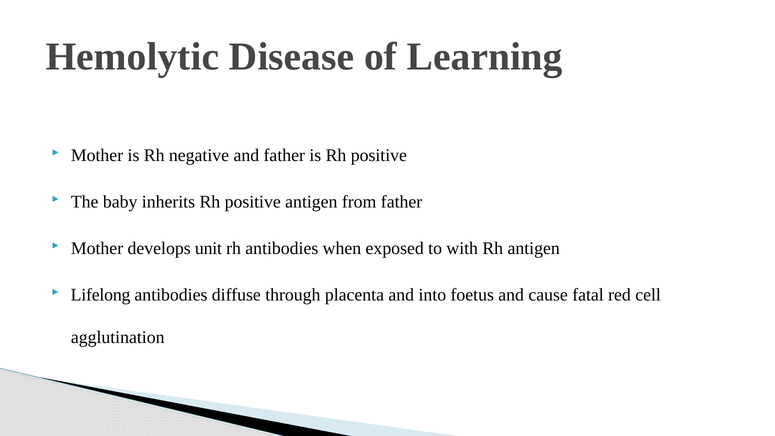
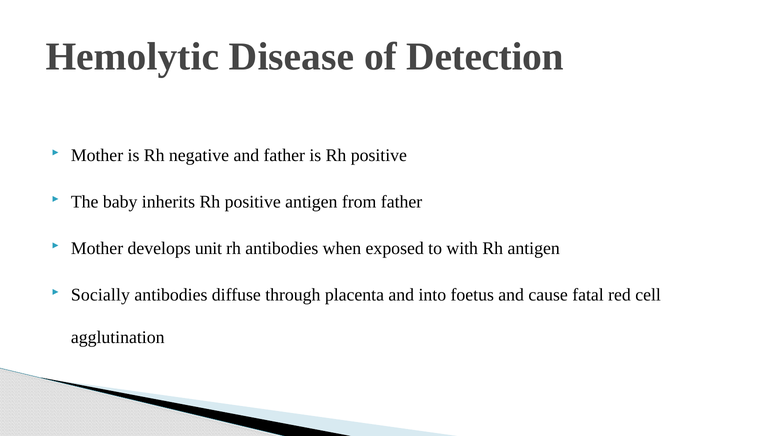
Learning: Learning -> Detection (485, 57)
Lifelong: Lifelong -> Socially (100, 295)
